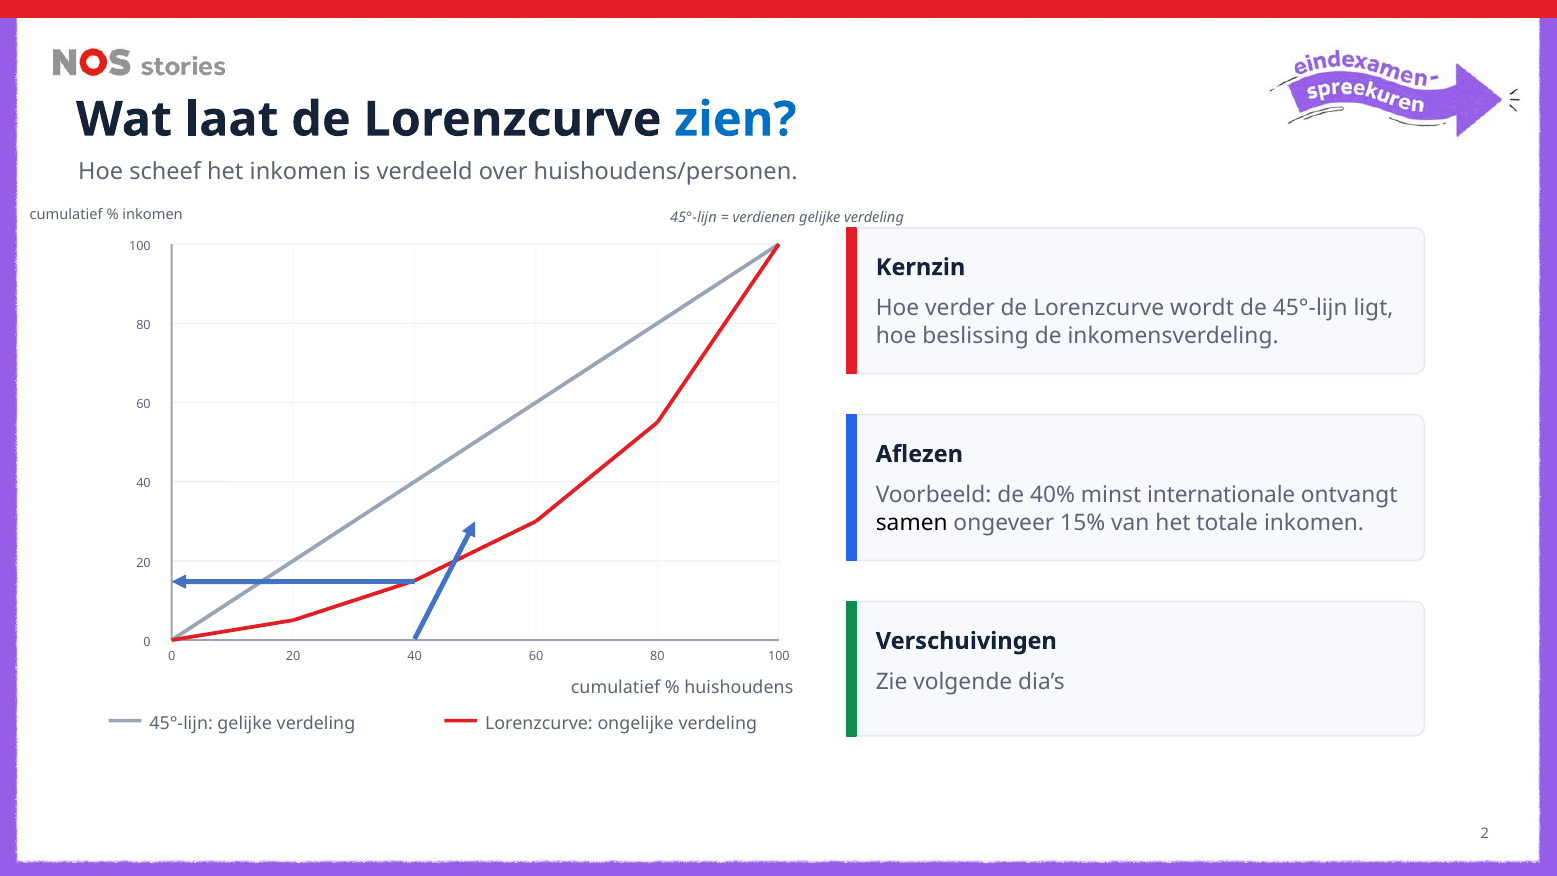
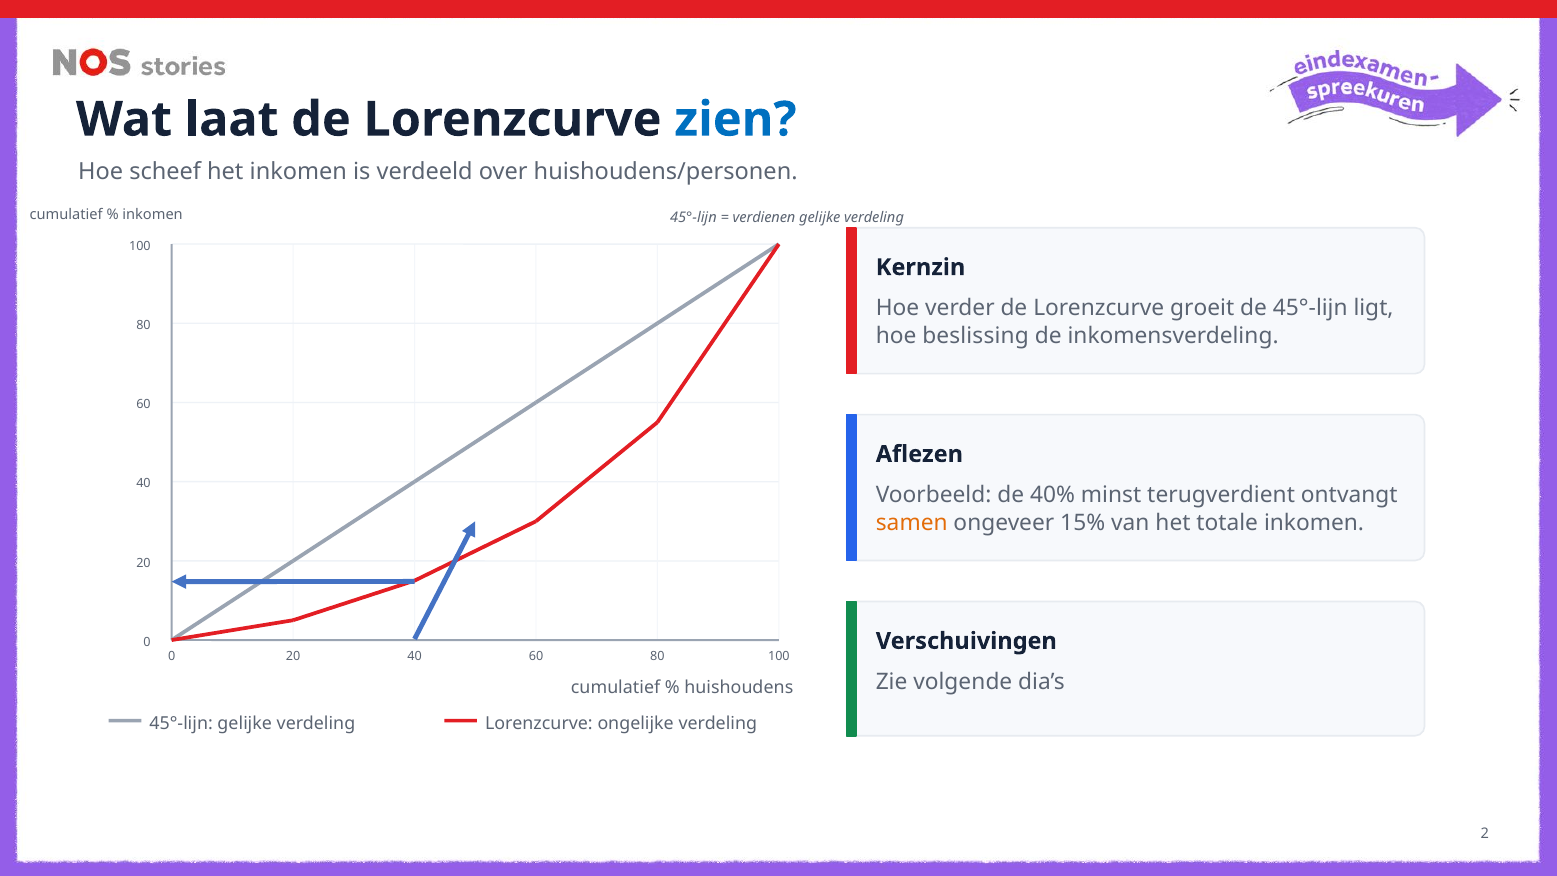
wordt: wordt -> groeit (1202, 308)
internationale: internationale -> terugverdient (1221, 495)
samen colour: black -> orange (912, 523)
